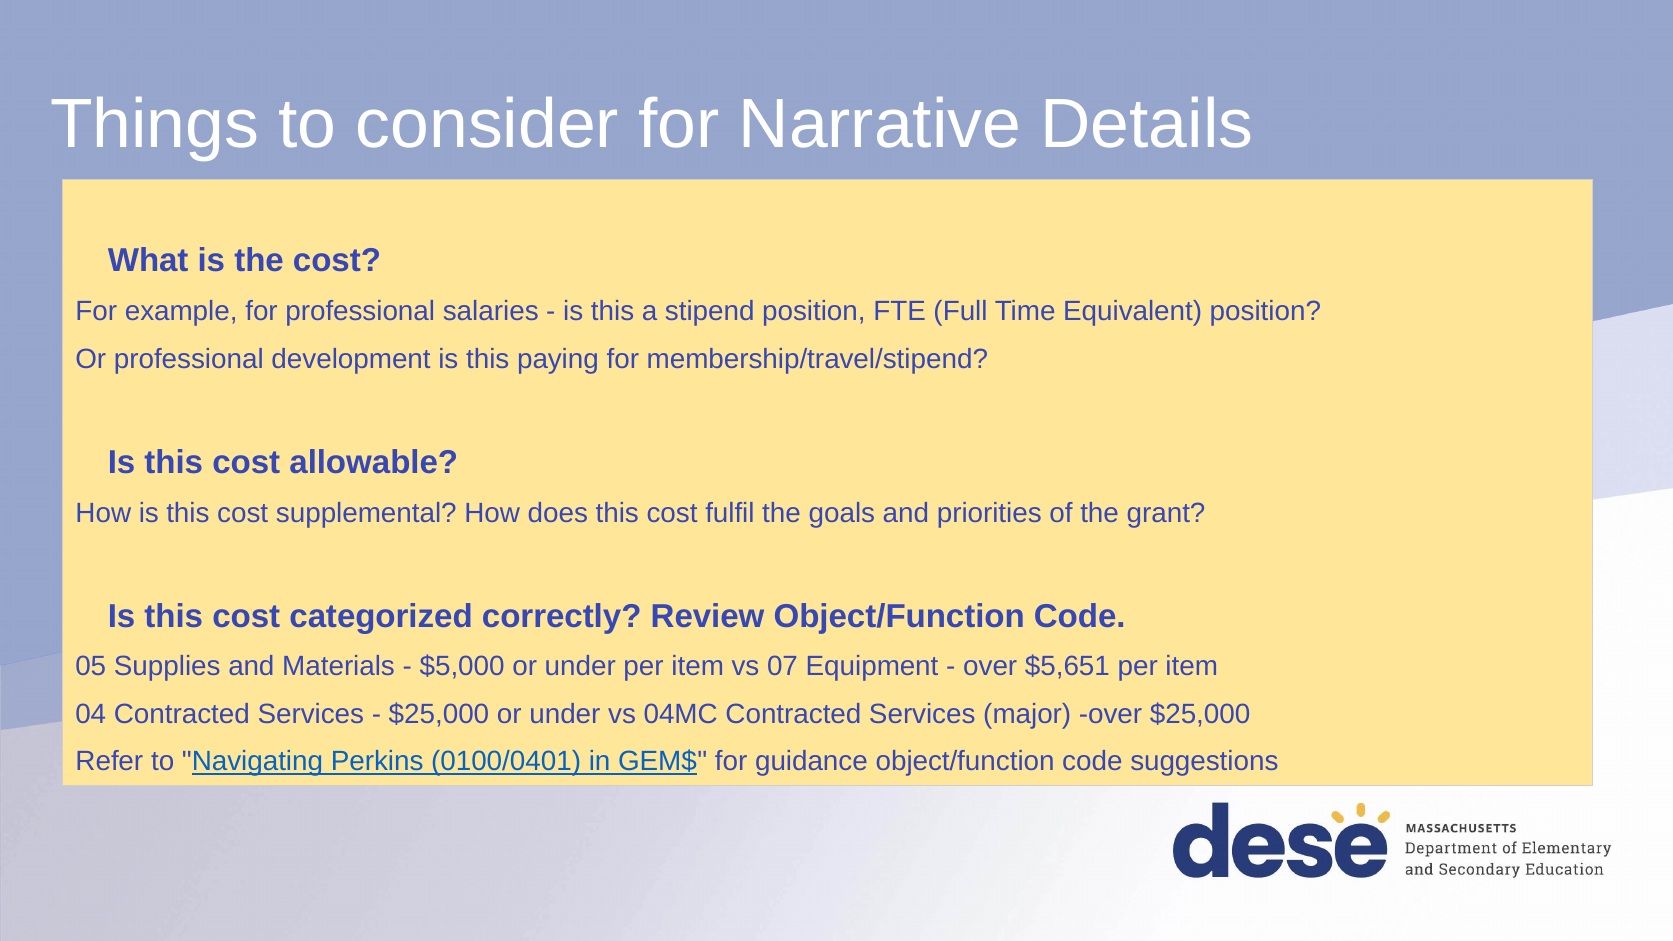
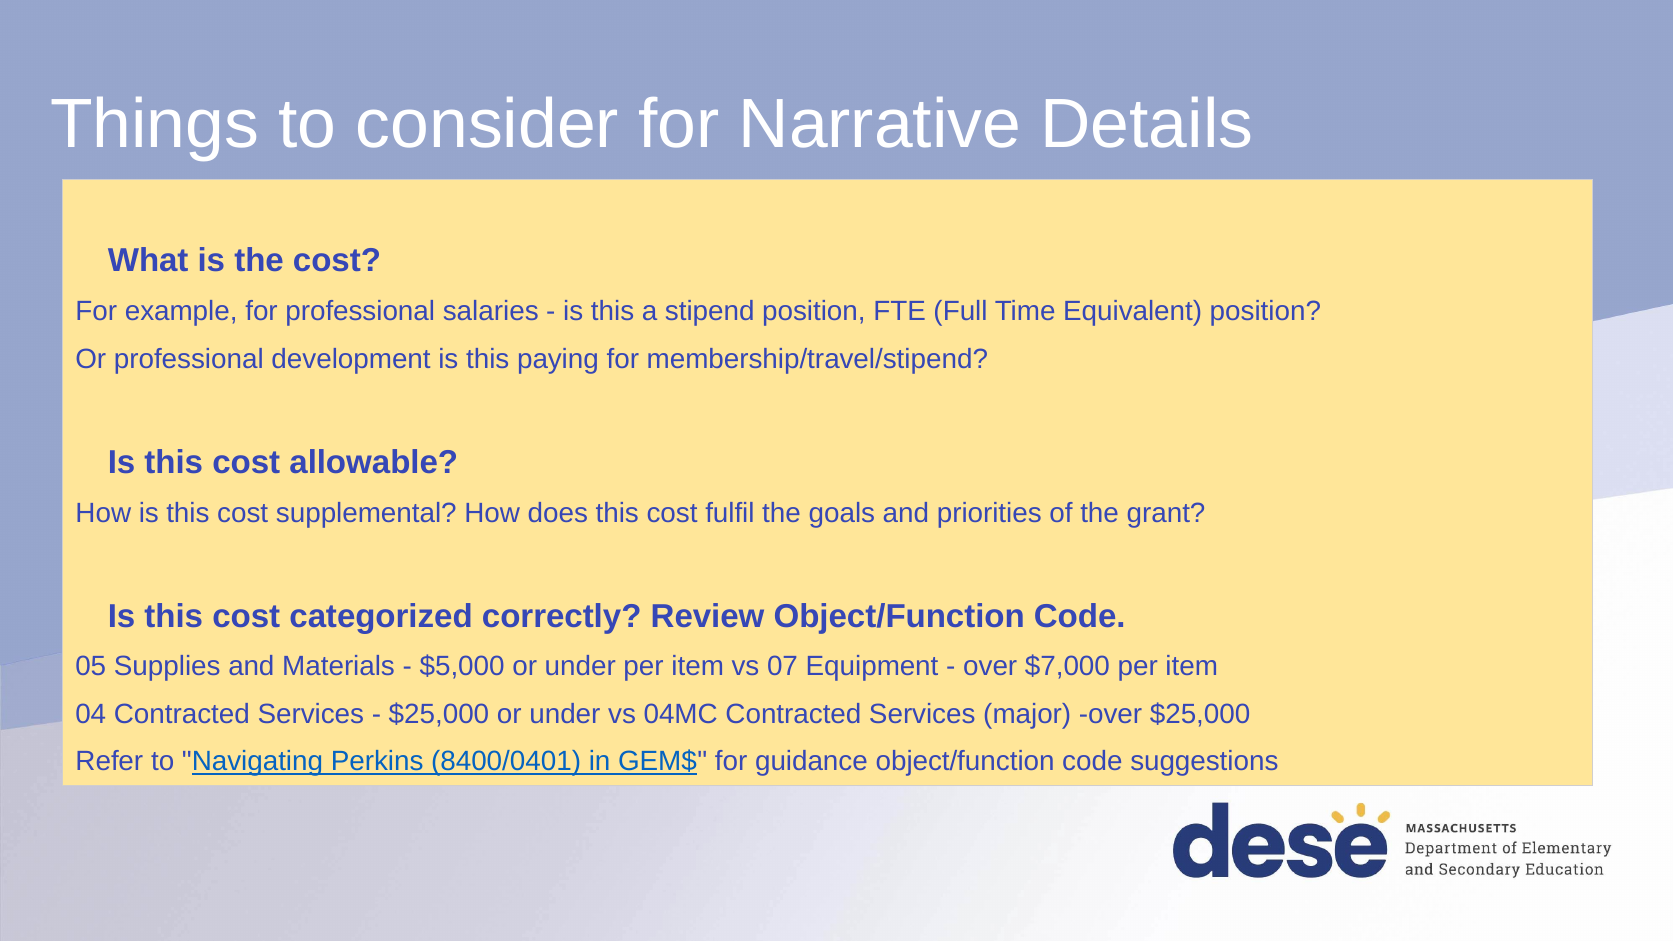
$5,651: $5,651 -> $7,000 (1067, 667)
0100/0401: 0100/0401 -> 8400/0401 (506, 762)
